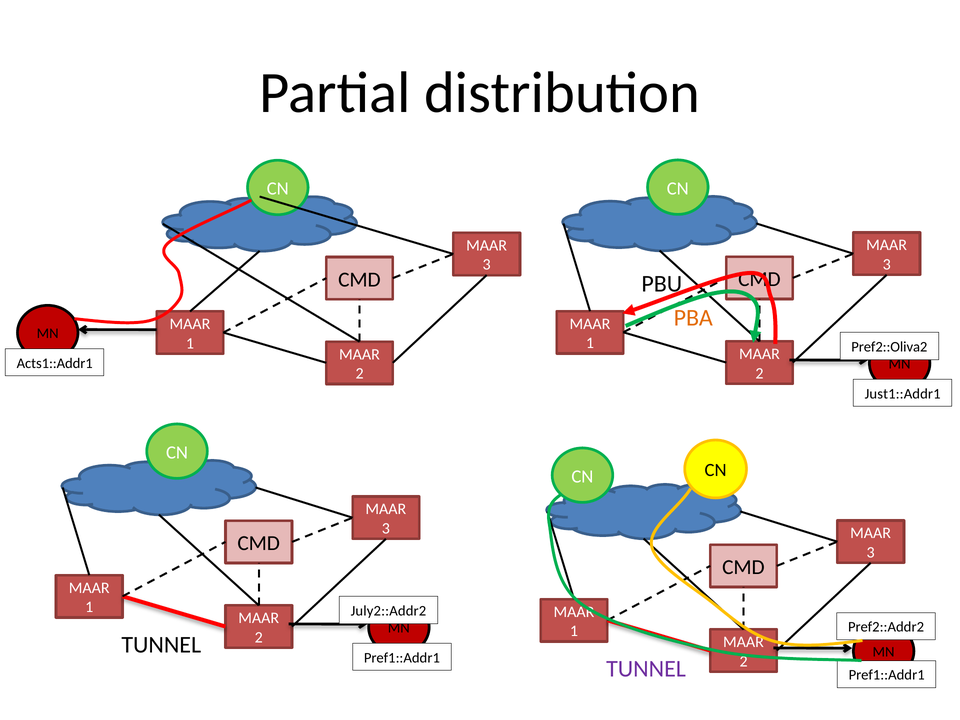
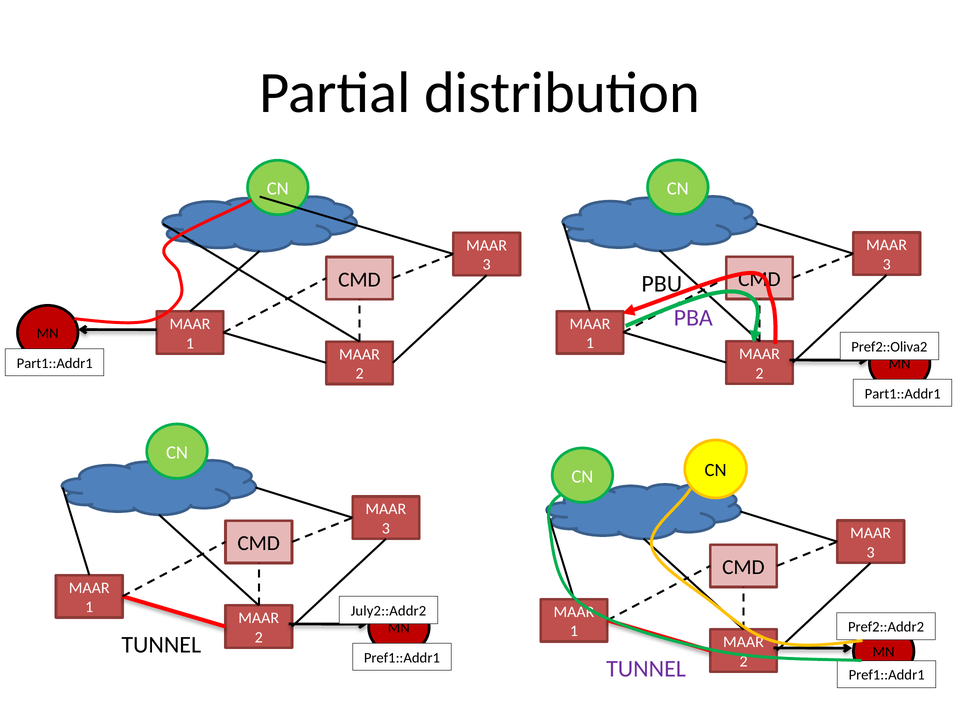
PBA colour: orange -> purple (693, 318)
Acts1::Addr1: Acts1::Addr1 -> Part1::Addr1 (55, 363)
Just1::Addr1: Just1::Addr1 -> Part1::Addr1 (903, 394)
